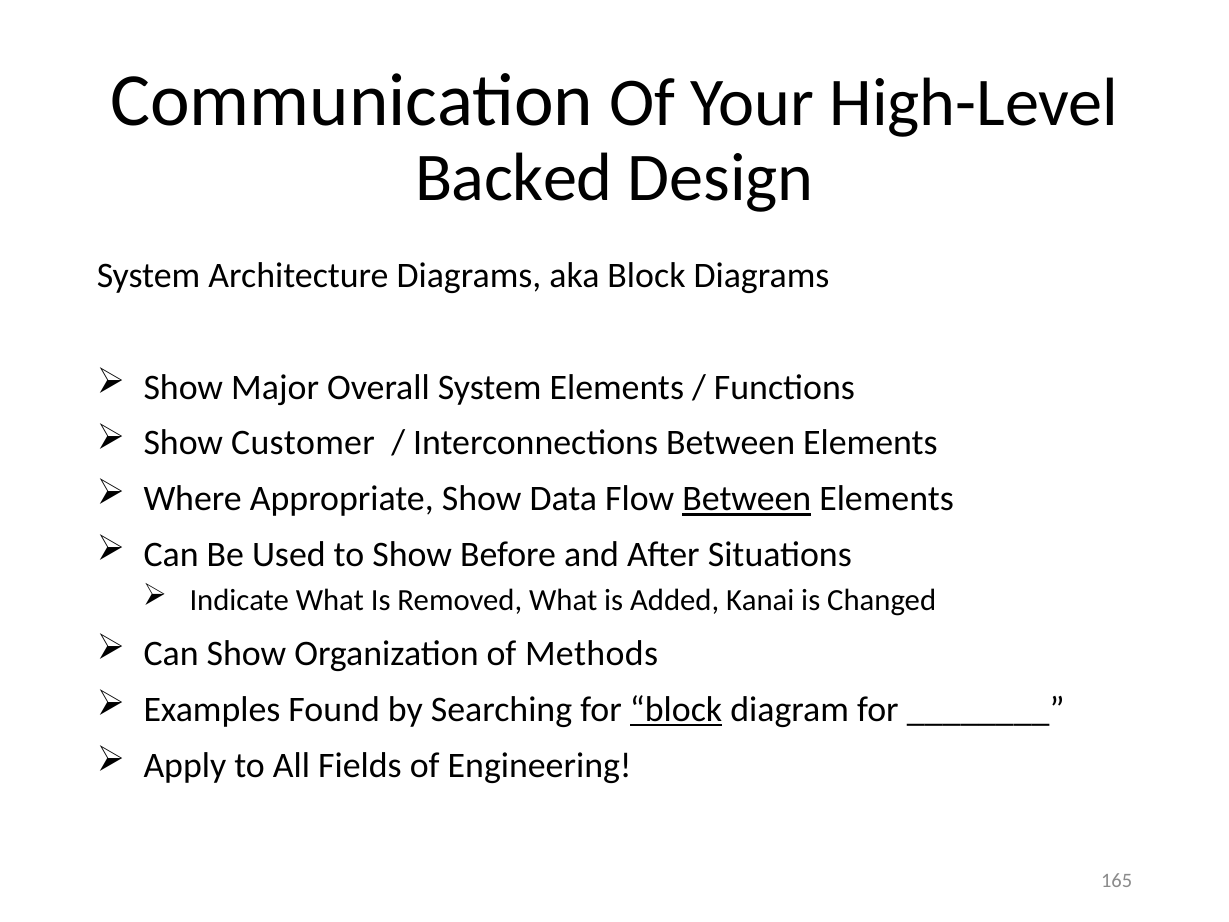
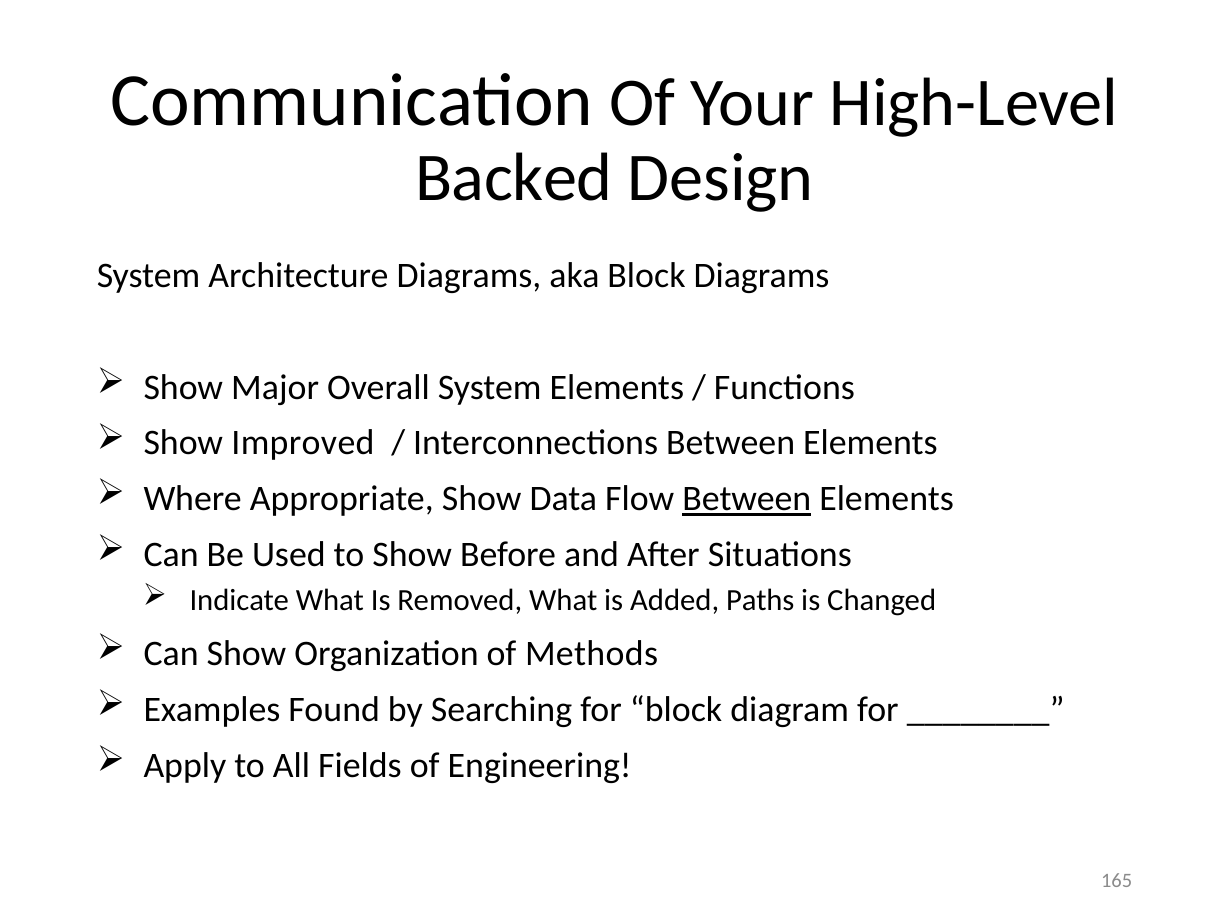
Customer: Customer -> Improved (303, 443)
Kanai: Kanai -> Paths (760, 601)
block underline: present -> none (676, 710)
